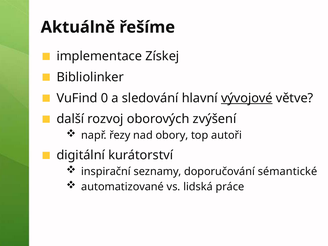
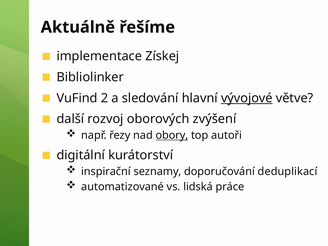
0: 0 -> 2 (104, 98)
obory underline: none -> present (172, 135)
sémantické: sémantické -> deduplikací (288, 171)
